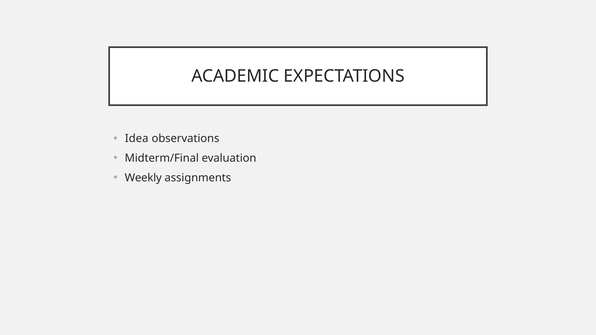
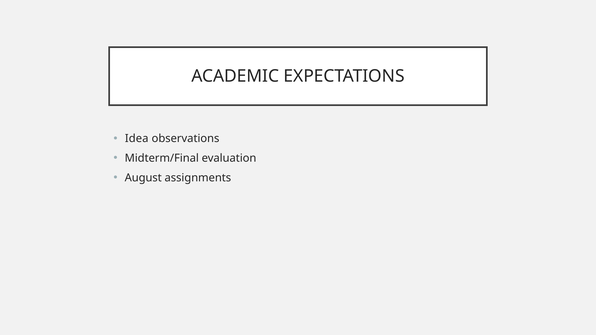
Weekly: Weekly -> August (143, 178)
